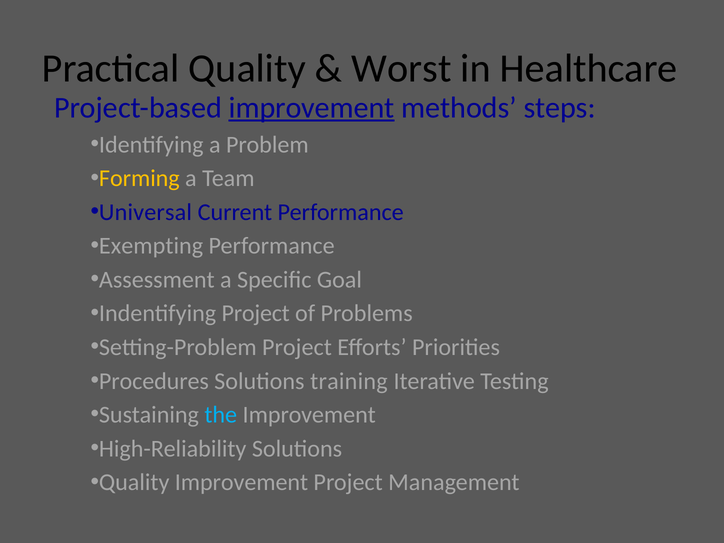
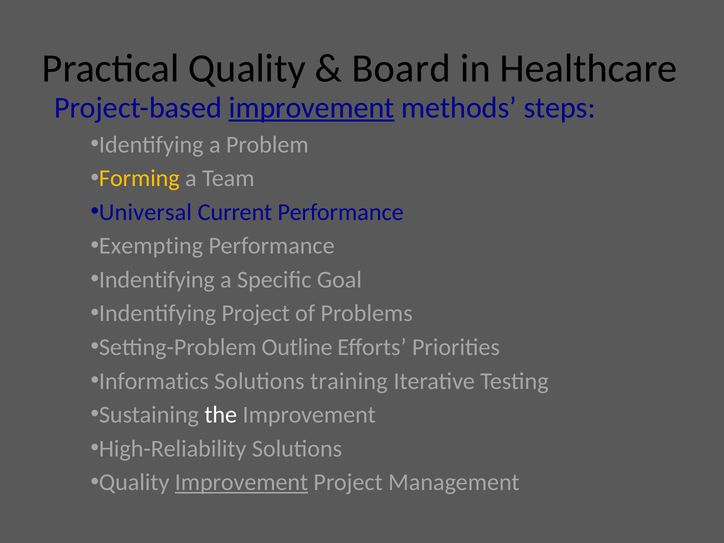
Worst: Worst -> Board (401, 69)
Assessment: Assessment -> Indentifying (157, 280)
Setting-Problem Project: Project -> Outline (297, 347)
Procedures: Procedures -> Informatics (154, 381)
the colour: light blue -> white (221, 415)
Improvement underline: none -> present (241, 482)
